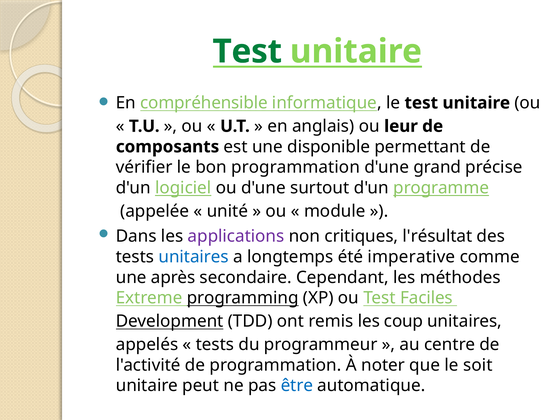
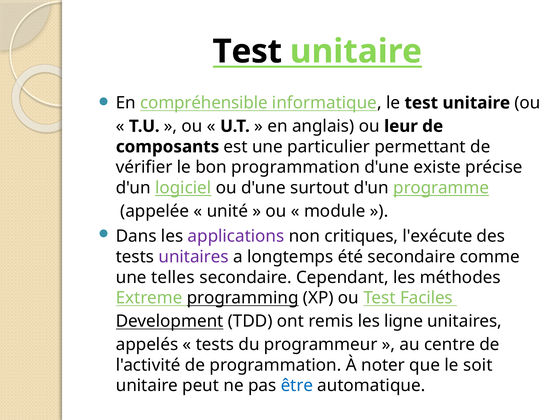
Test colour: green -> black (247, 51)
disponible: disponible -> particulier (329, 147)
grand: grand -> existe (437, 167)
l'résultat: l'résultat -> l'exécute (438, 236)
unitaires colour: blue -> purple (194, 257)
été imperative: imperative -> secondaire (411, 257)
après: après -> telles (173, 277)
coup: coup -> ligne (404, 321)
